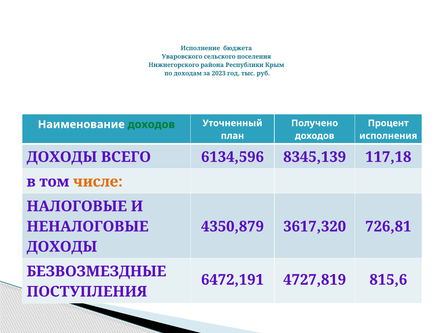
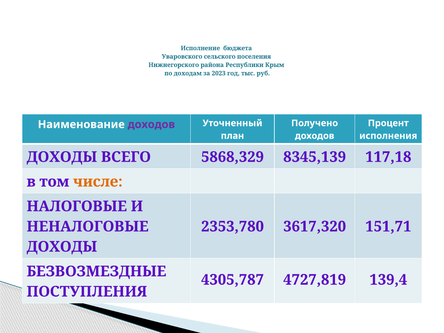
доходов colour: green -> purple (151, 124)
6134,596: 6134,596 -> 5868,329 (232, 157)
4350,879: 4350,879 -> 2353,780 (232, 227)
726,81: 726,81 -> 151,71 (388, 227)
6472,191: 6472,191 -> 4305,787 (232, 280)
815,6: 815,6 -> 139,4 (388, 280)
